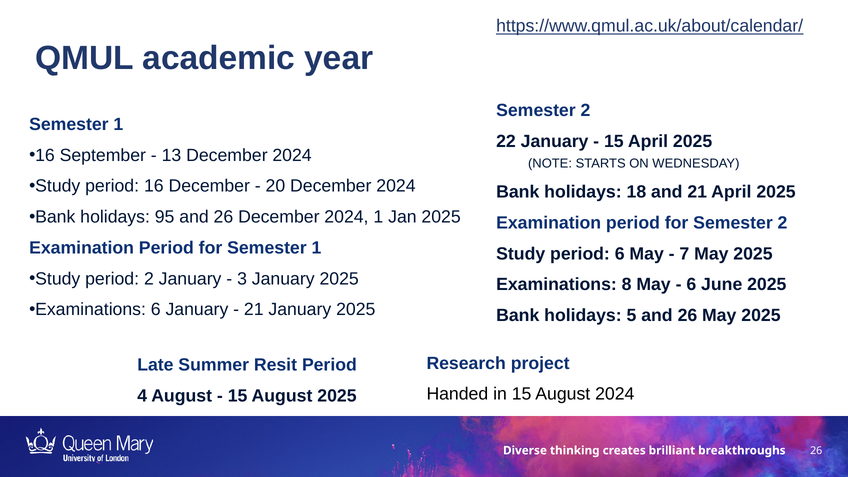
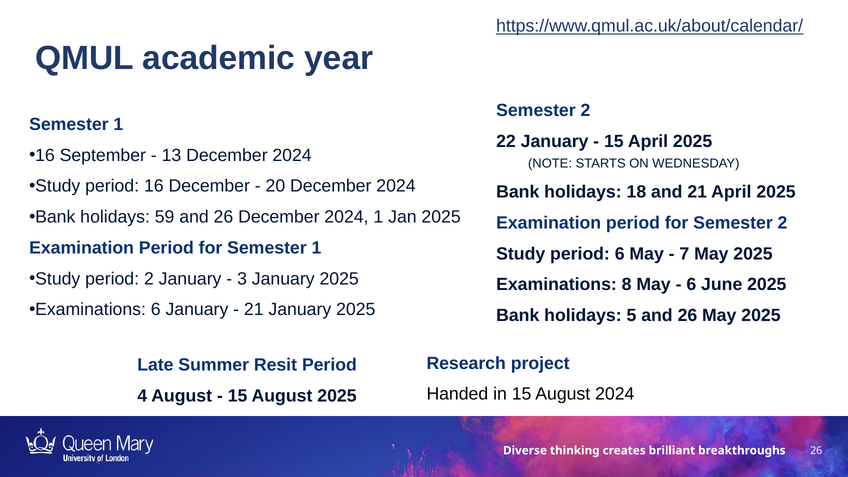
95: 95 -> 59 (165, 217)
